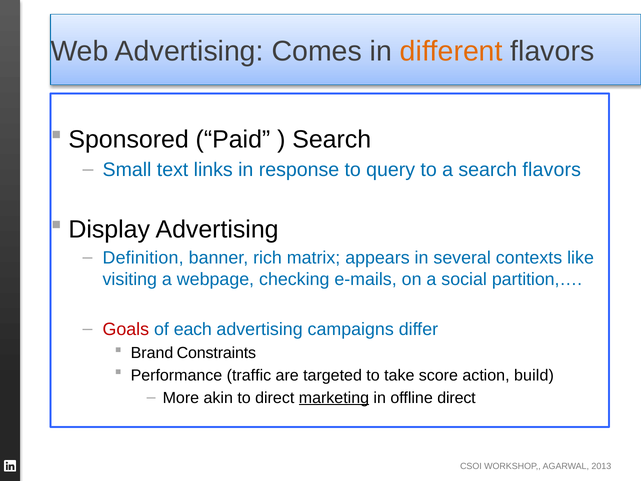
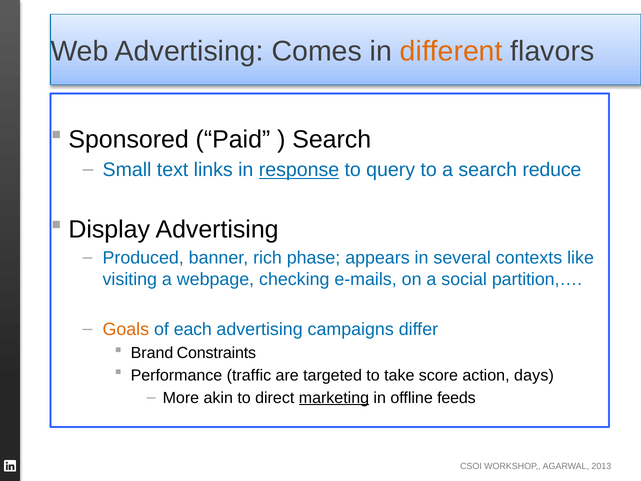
response underline: none -> present (299, 170)
search flavors: flavors -> reduce (552, 170)
Definition: Definition -> Produced (143, 258)
matrix: matrix -> phase (314, 258)
Goals colour: red -> orange (126, 329)
build: build -> days (534, 375)
offline direct: direct -> feeds (456, 398)
